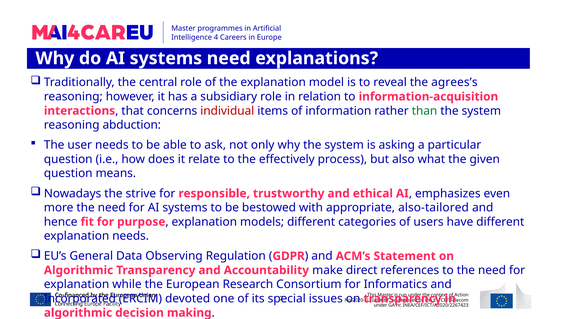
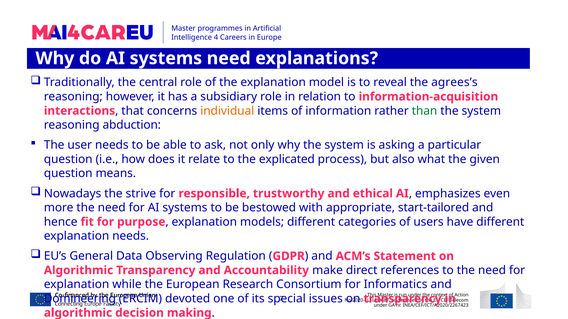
individual colour: red -> orange (227, 111)
effectively: effectively -> explicated (287, 159)
also-tailored: also-tailored -> start-tailored (434, 208)
Incorporated: Incorporated -> Domineering (80, 299)
